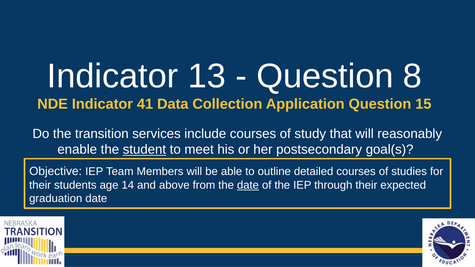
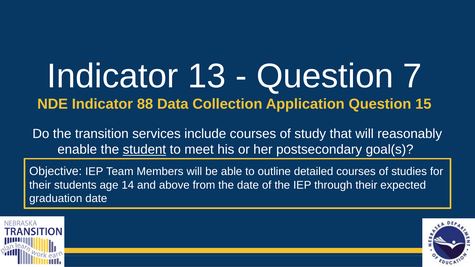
8: 8 -> 7 (413, 76)
41: 41 -> 88 (145, 104)
date underline: present -> none (248, 185)
